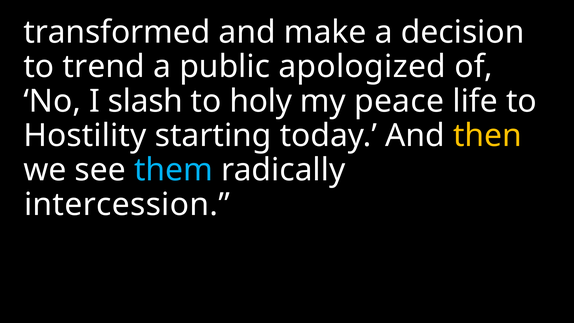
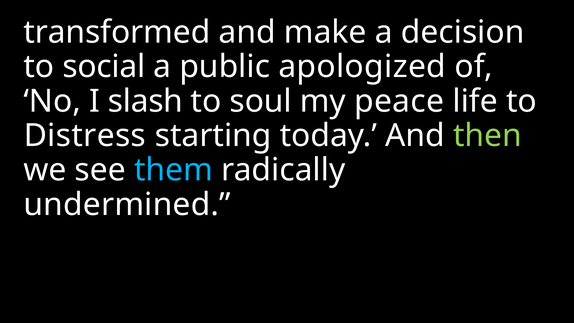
trend: trend -> social (104, 67)
holy: holy -> soul (261, 101)
Hostility: Hostility -> Distress (85, 136)
then colour: yellow -> light green (488, 136)
intercession: intercession -> undermined (127, 205)
